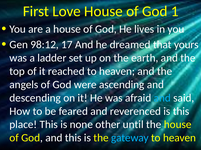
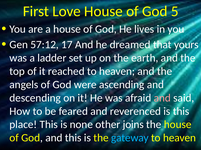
1: 1 -> 5 (175, 11)
98:12: 98:12 -> 57:12 (45, 45)
and colour: light blue -> pink (162, 98)
until: until -> joins (133, 125)
